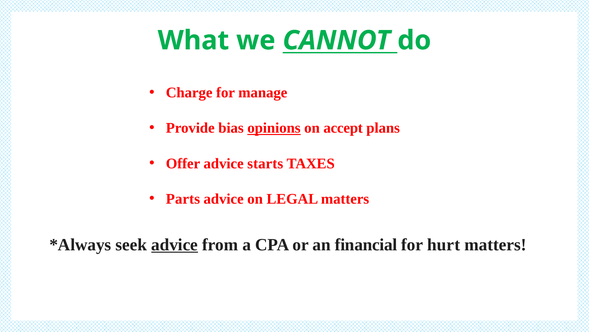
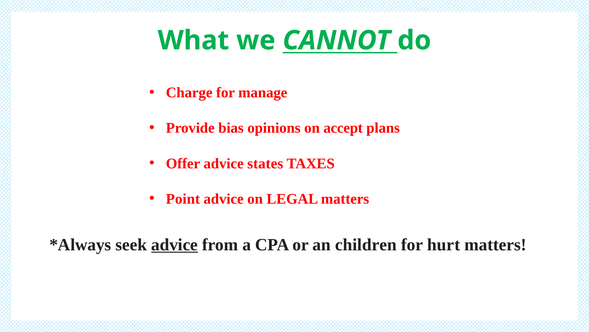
opinions underline: present -> none (274, 128)
starts: starts -> states (265, 163)
Parts: Parts -> Point (183, 198)
financial: financial -> children (366, 244)
